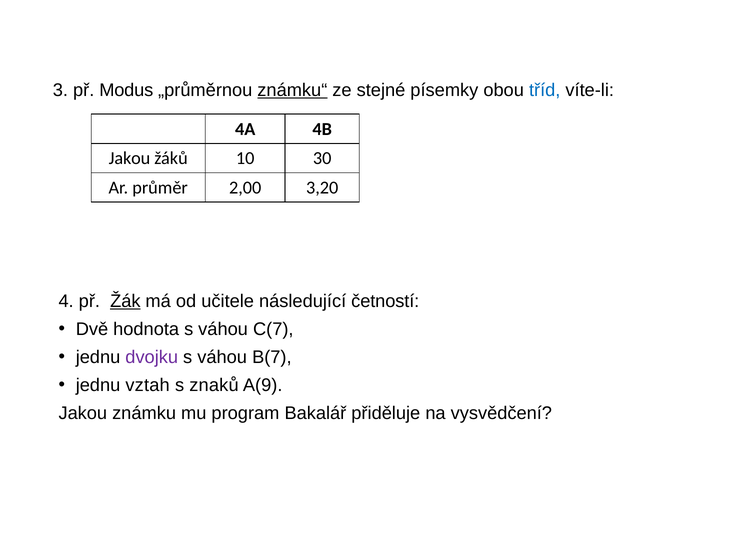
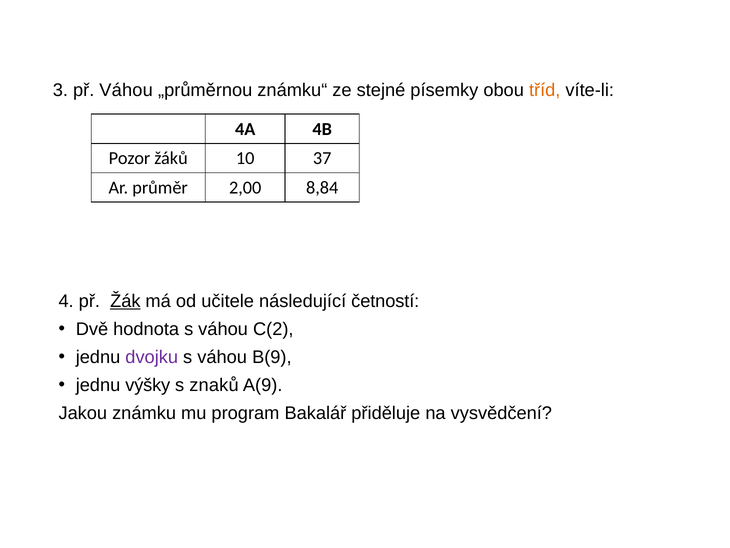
př Modus: Modus -> Váhou (126, 90)
známku“ underline: present -> none (292, 90)
tříd colour: blue -> orange (545, 90)
Jakou: Jakou -> Pozor (129, 158)
30: 30 -> 37 (322, 158)
3,20: 3,20 -> 8,84 (322, 188)
C(7: C(7 -> C(2 (273, 329)
B(7: B(7 -> B(9 (272, 357)
vztah: vztah -> výšky (148, 385)
